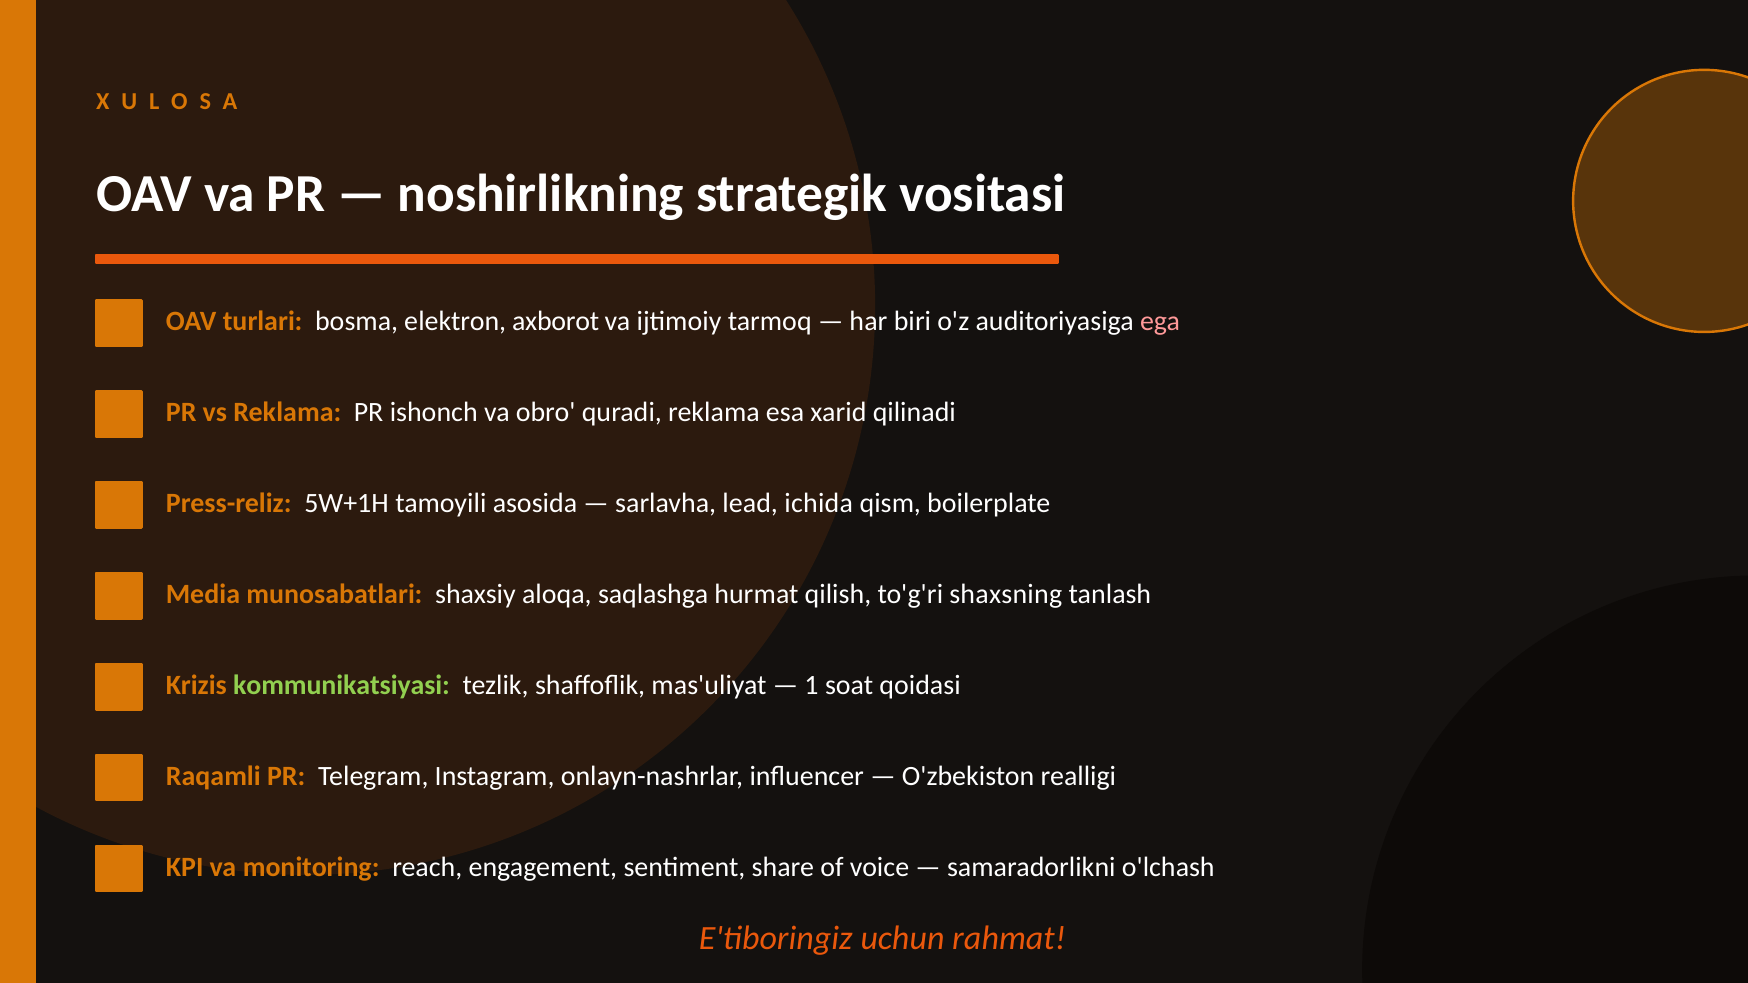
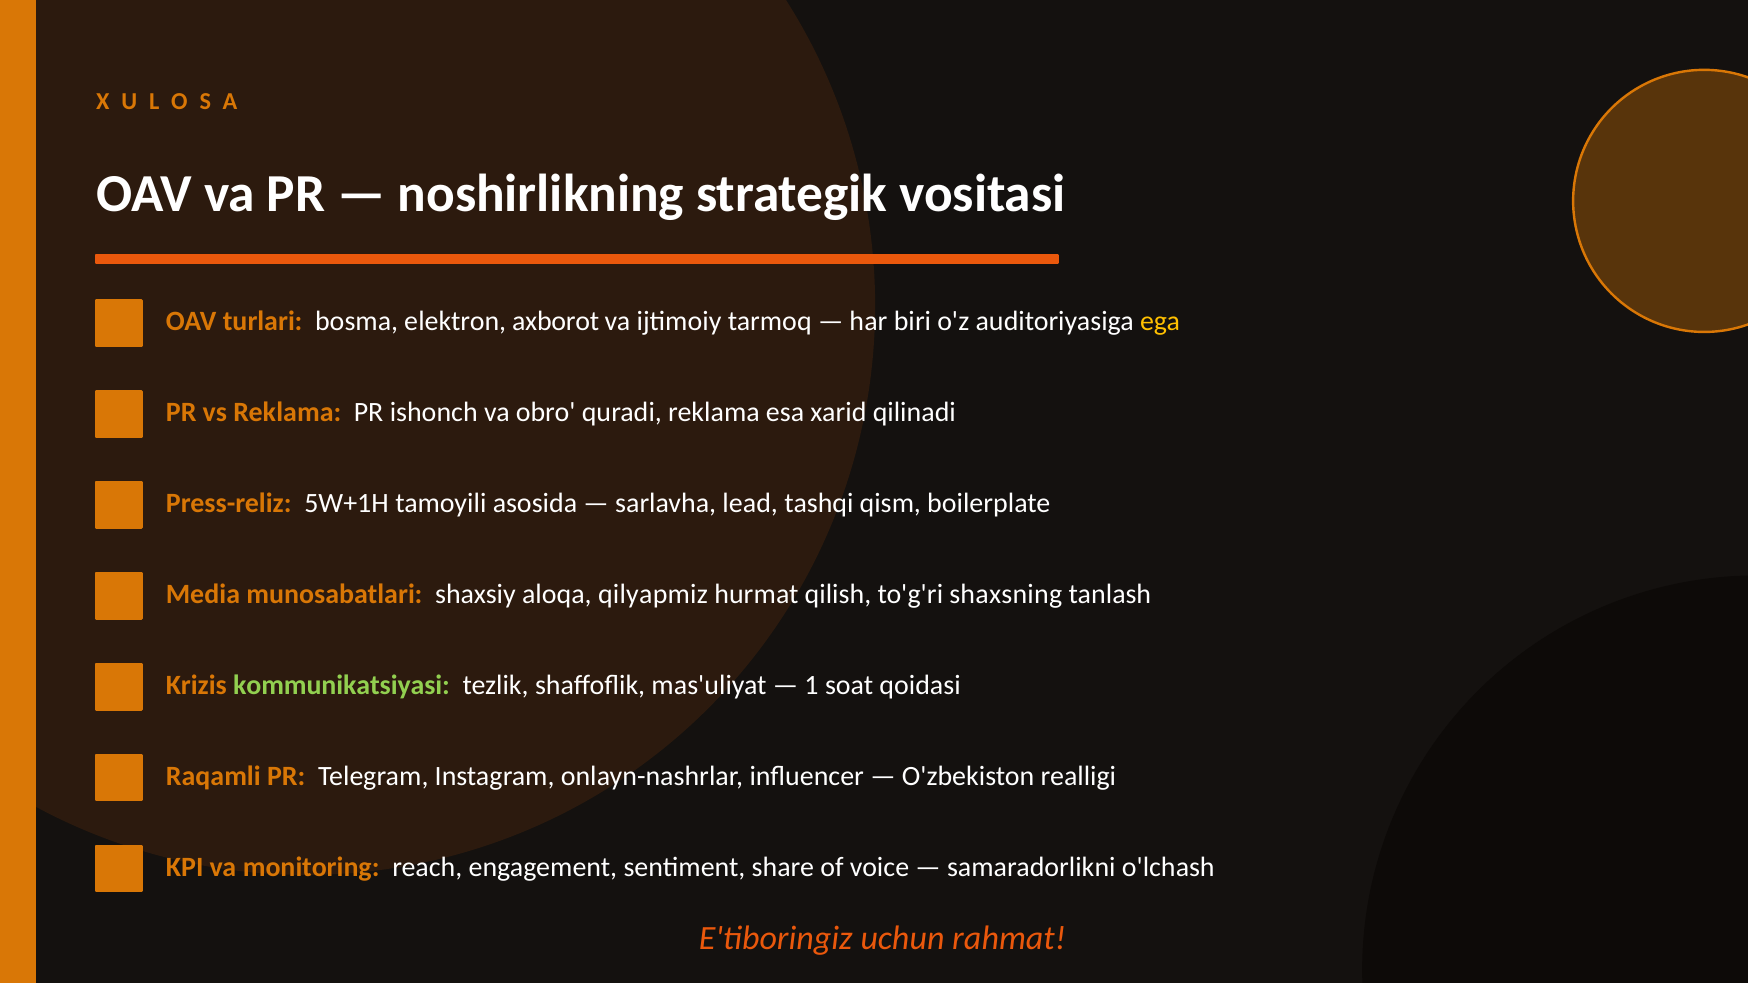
ega colour: pink -> yellow (1160, 322)
ichida: ichida -> tashqi (819, 504)
saqlashga: saqlashga -> qilyapmiz (653, 595)
